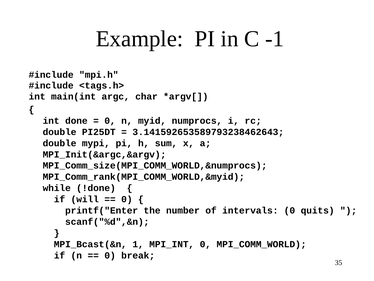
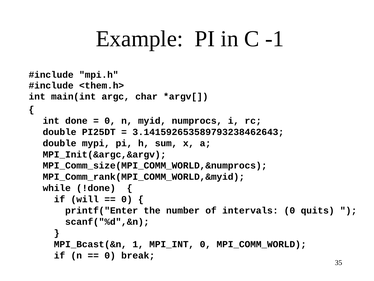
<tags.h>: <tags.h> -> <them.h> (102, 85)
